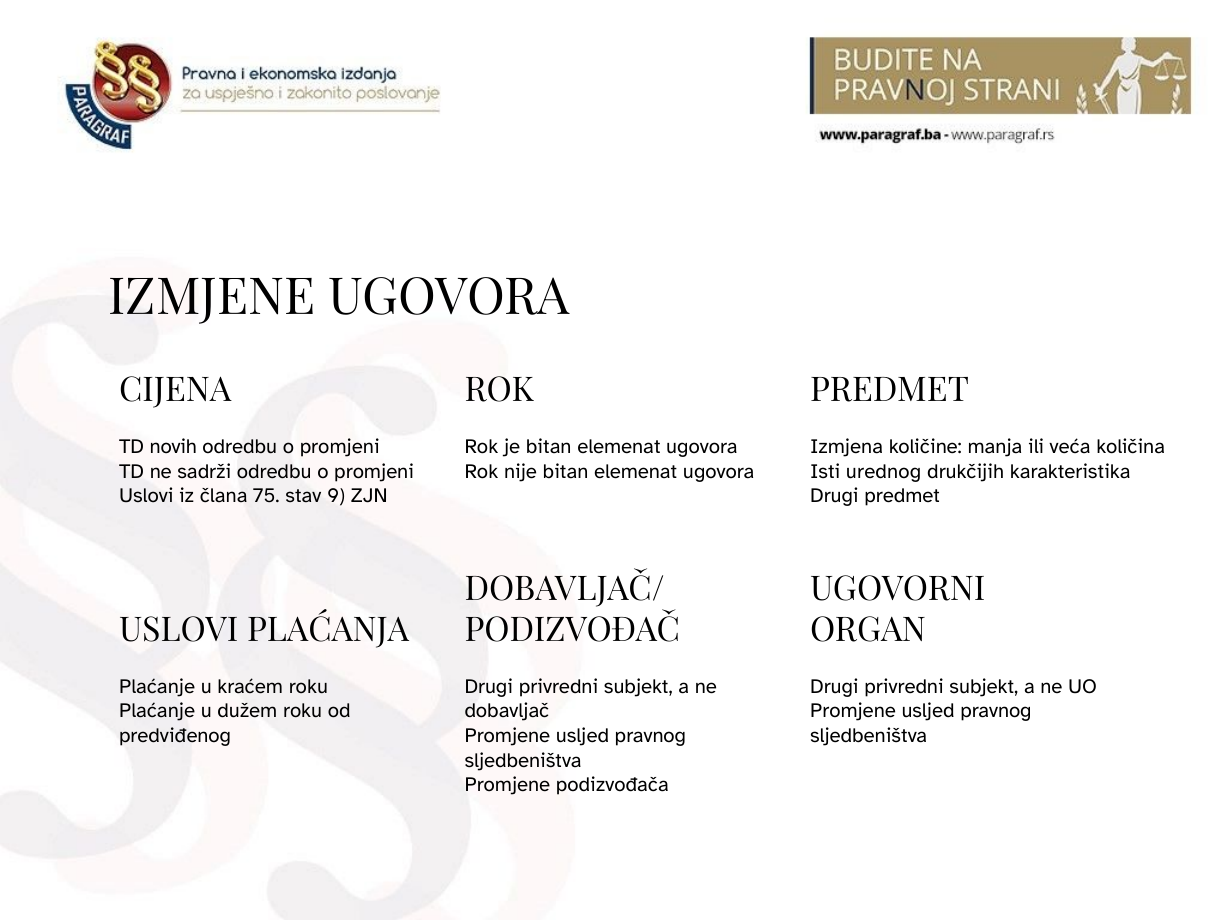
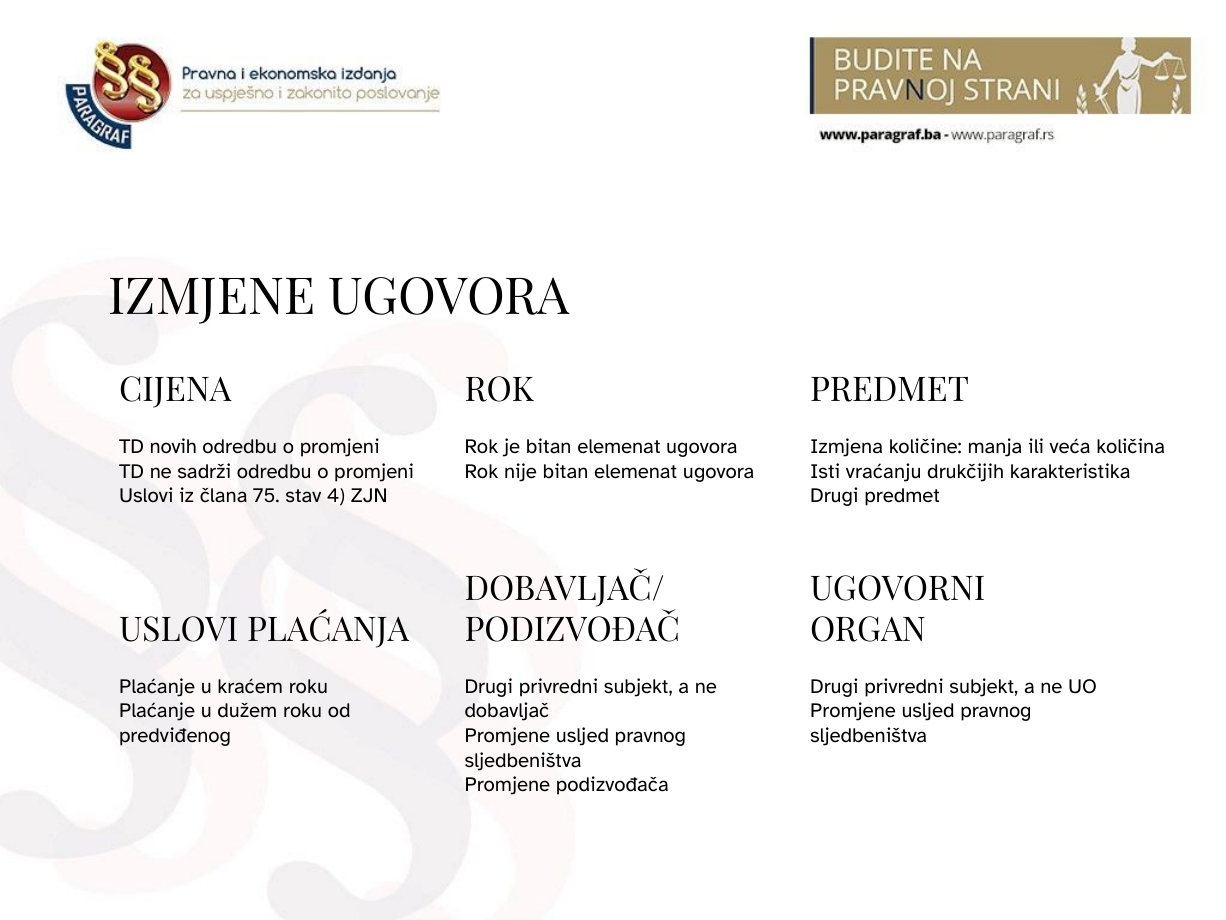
urednog: urednog -> vraćanju (884, 471)
9: 9 -> 4 (336, 496)
